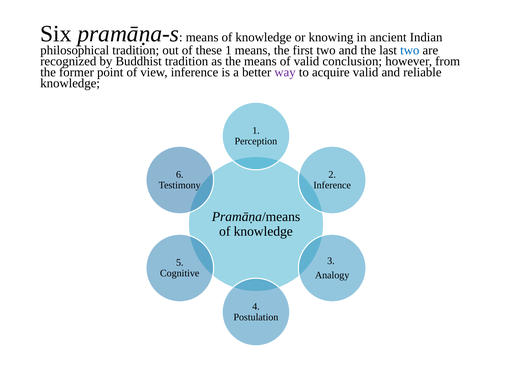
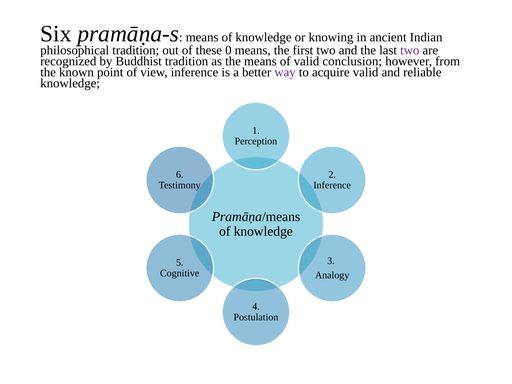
these 1: 1 -> 0 (228, 50)
two colour: blue -> purple (410, 50)
former: former -> known (76, 72)
